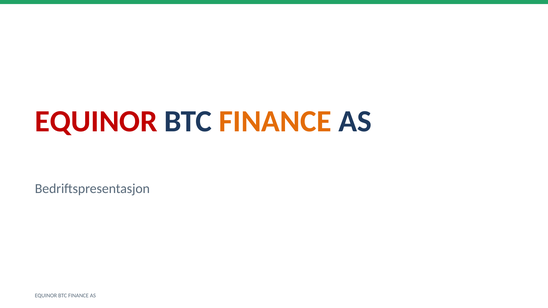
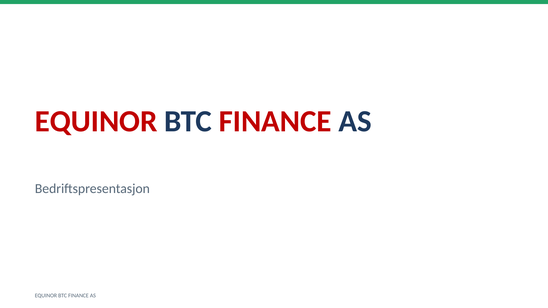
FINANCE colour: orange -> red (275, 122)
